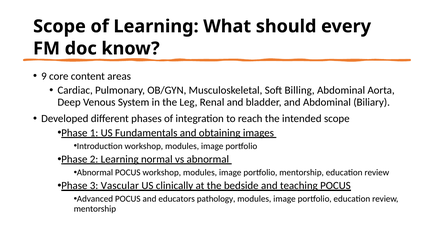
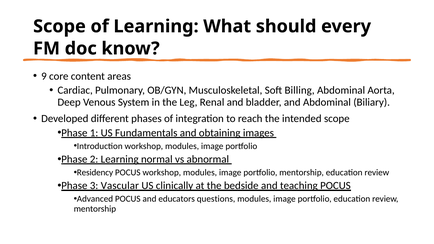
Abnormal: Abnormal -> Residency (95, 173)
pathology: pathology -> questions (216, 199)
